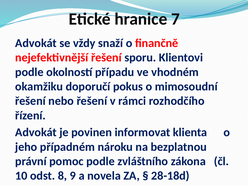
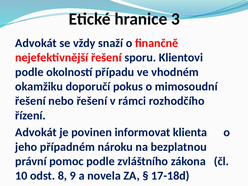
7: 7 -> 3 (176, 19)
28-18d: 28-18d -> 17-18d (170, 176)
